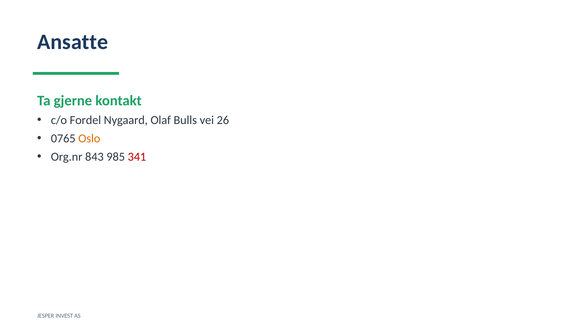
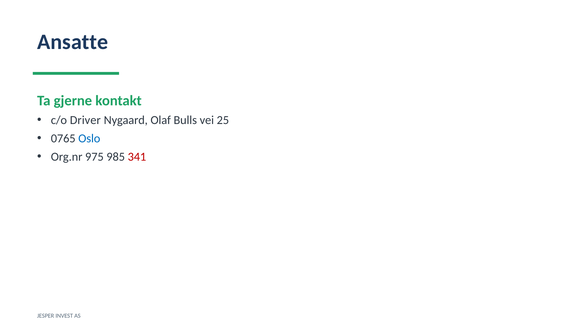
Fordel: Fordel -> Driver (85, 120)
26: 26 -> 25 (223, 120)
Oslo colour: orange -> blue (89, 138)
843: 843 -> 975 (94, 157)
